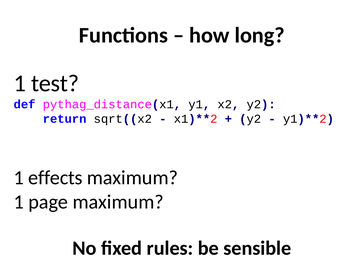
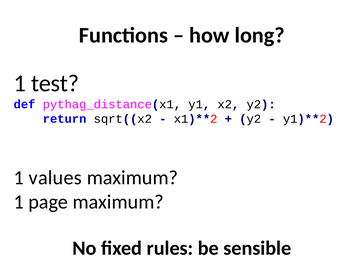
effects: effects -> values (55, 178)
